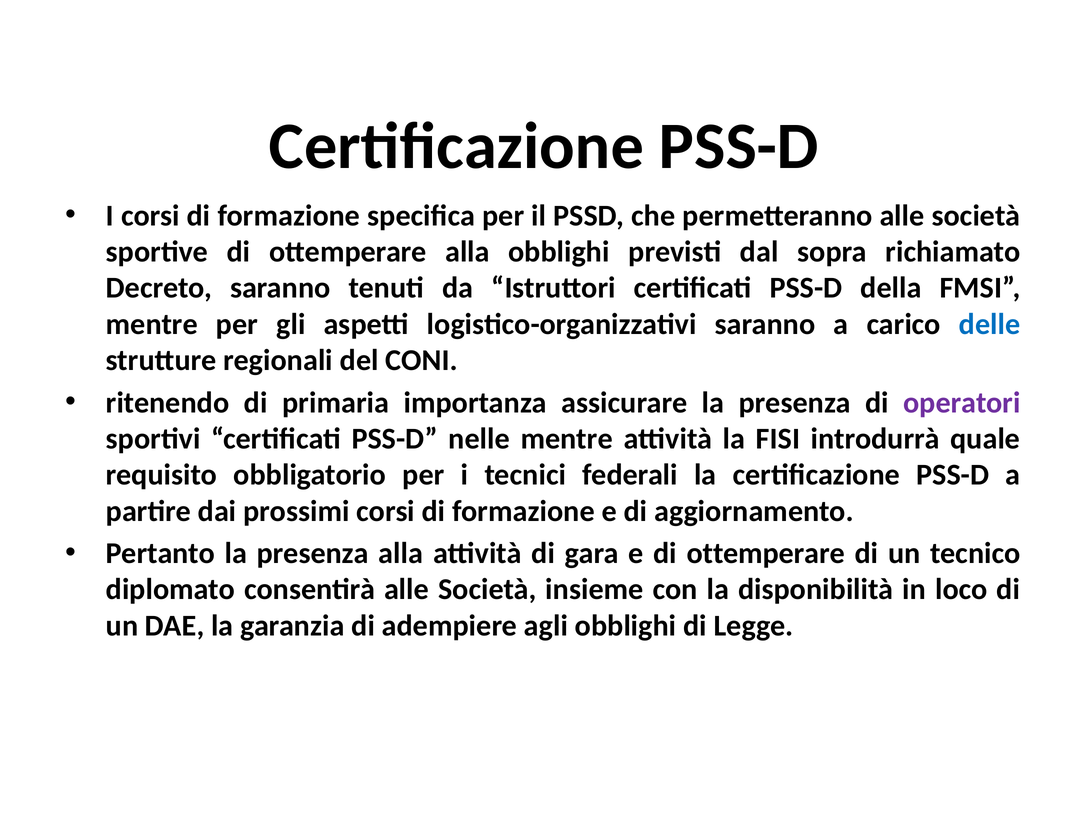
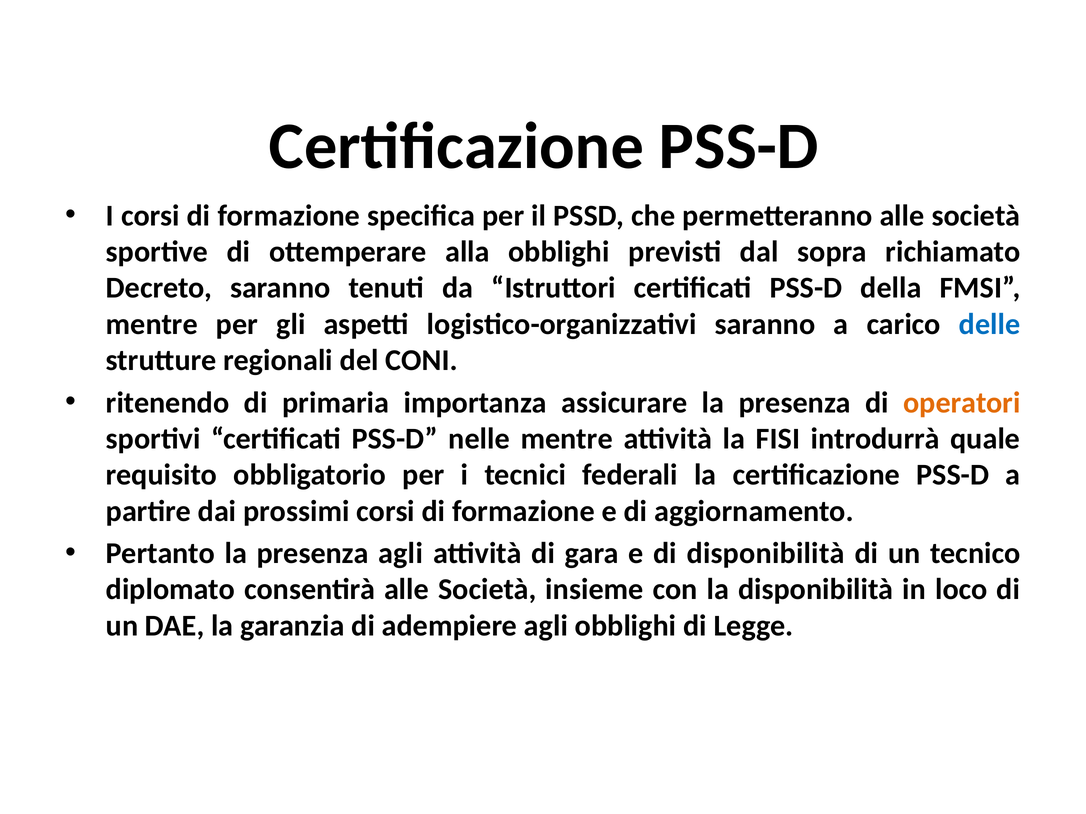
operatori colour: purple -> orange (962, 403)
presenza alla: alla -> agli (401, 554)
e di ottemperare: ottemperare -> disponibilità (766, 554)
